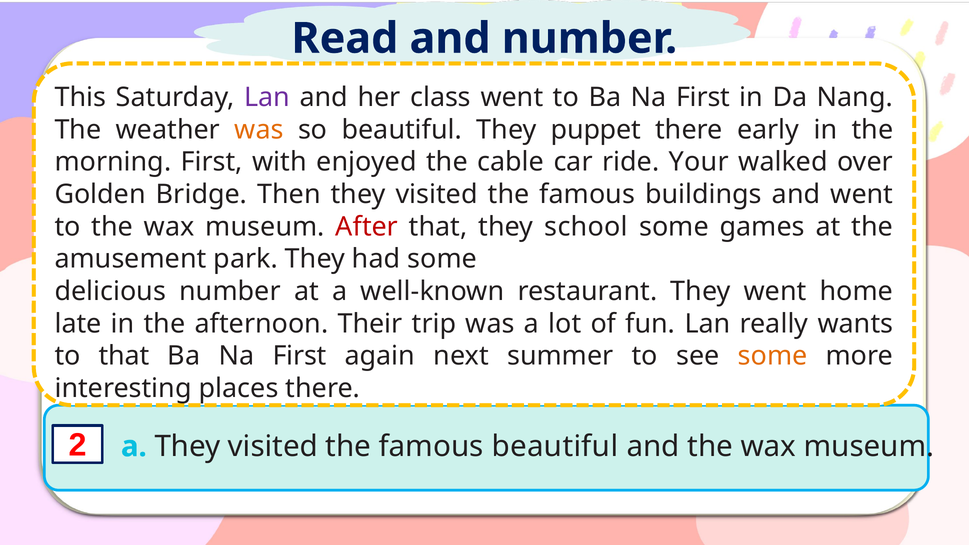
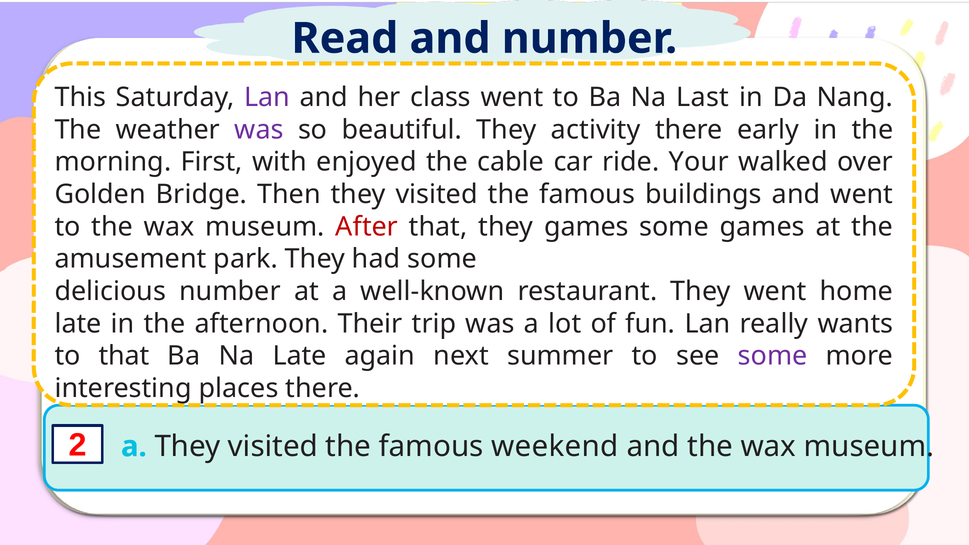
to Ba Na First: First -> Last (703, 97)
was colour: orange -> purple (259, 130)
puppet: puppet -> activity (596, 130)
they school: school -> games (586, 227)
First: First -> Late (299, 356)
some colour: orange -> purple (773, 356)
famous beautiful: beautiful -> weekend (555, 447)
